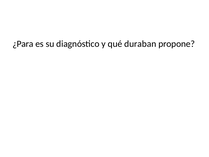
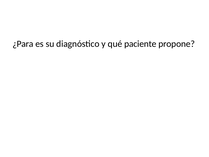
duraban: duraban -> paciente (140, 44)
